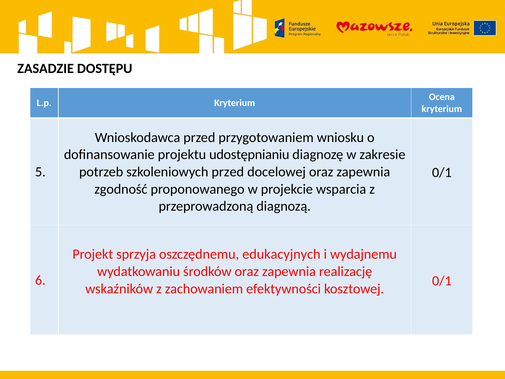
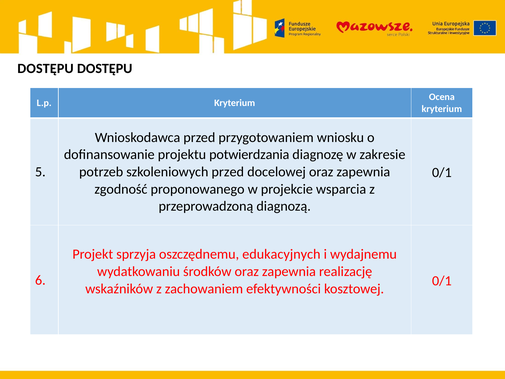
ZASADZIE: ZASADZIE -> DOSTĘPU (46, 69)
udostępnianiu: udostępnianiu -> potwierdzania (249, 155)
